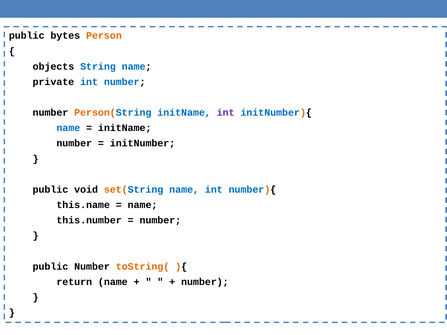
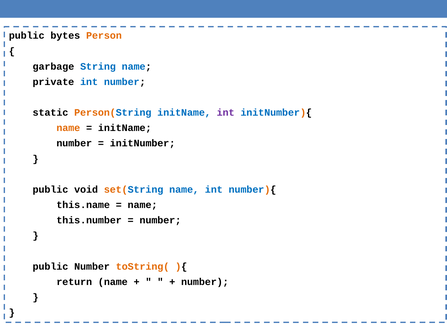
objects: objects -> garbage (53, 67)
number: number -> static (50, 113)
name colour: blue -> orange (68, 128)
